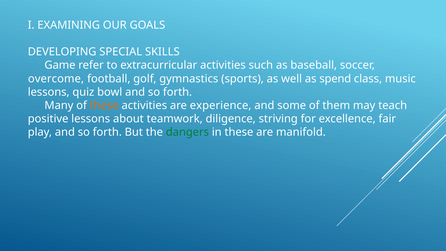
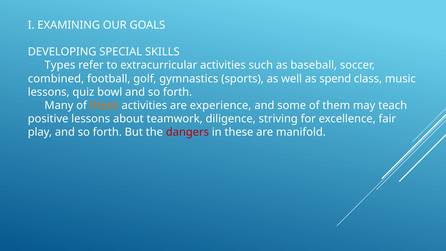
Game: Game -> Types (60, 65)
overcome: overcome -> combined (56, 79)
dangers colour: green -> red (187, 132)
